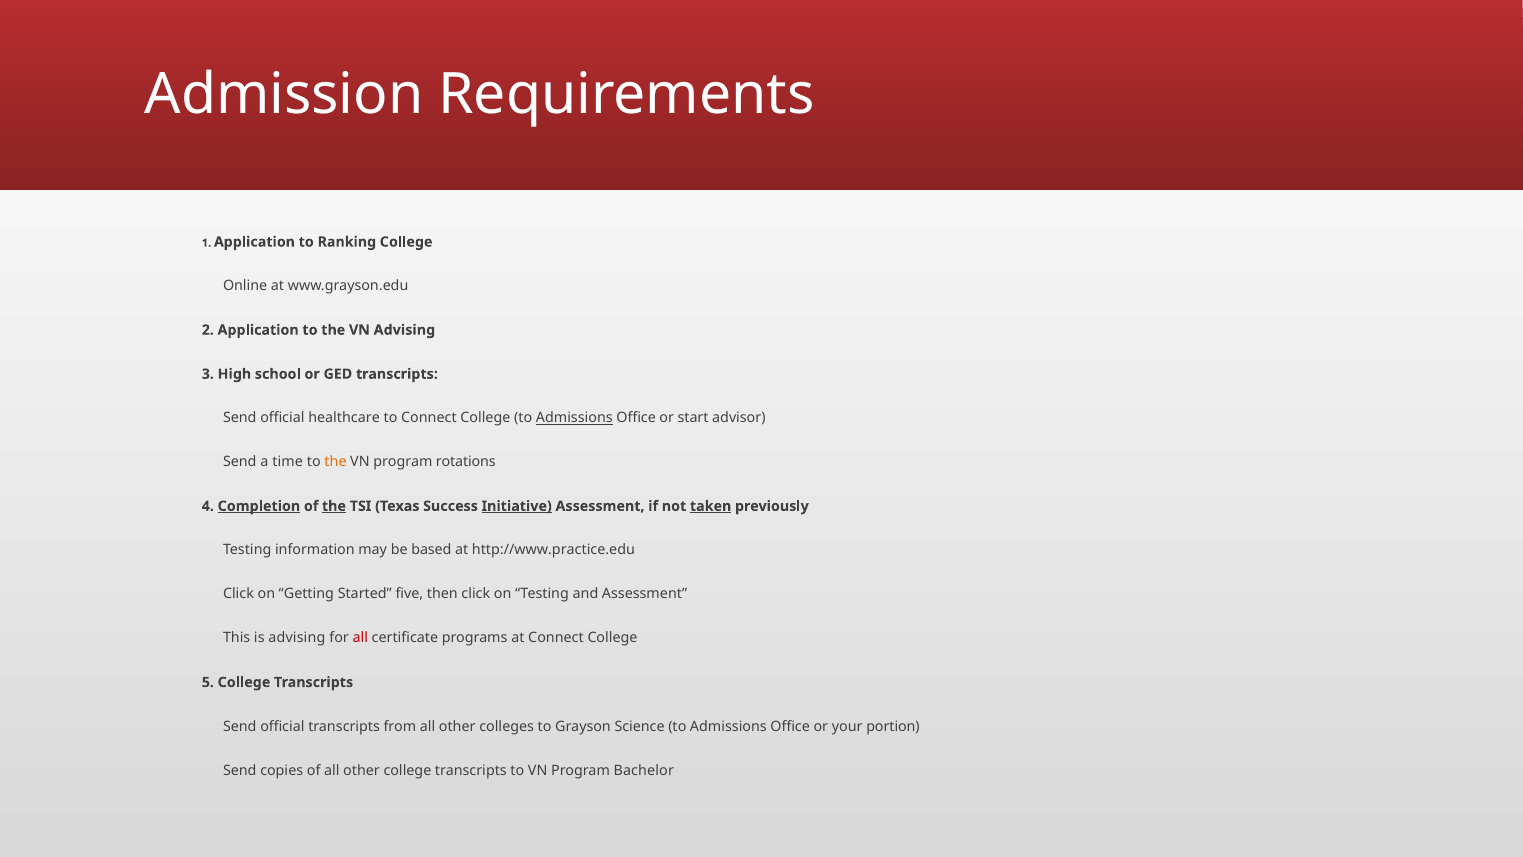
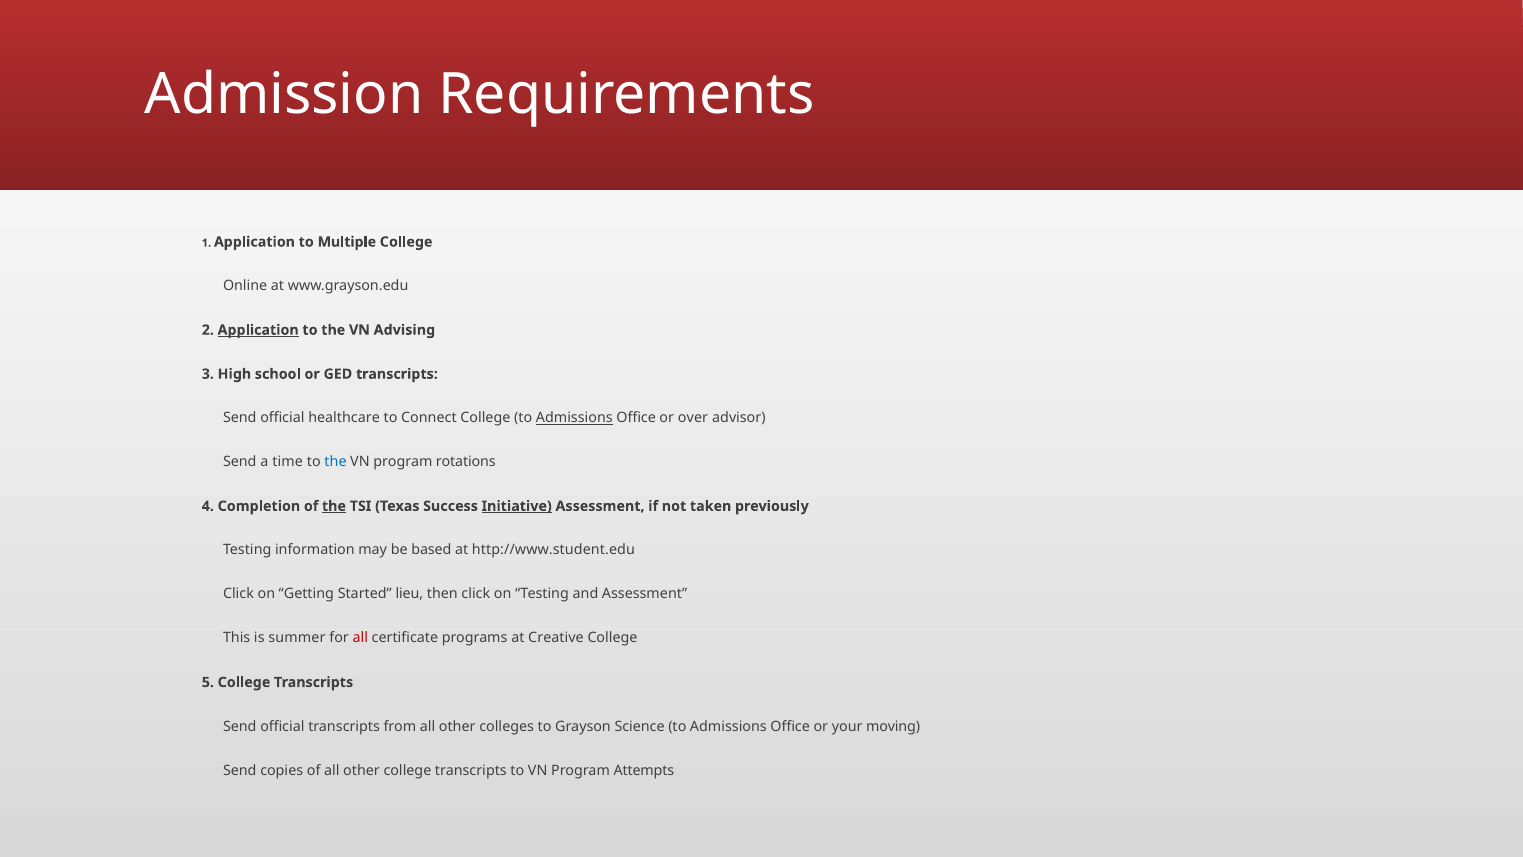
Ranking: Ranking -> Multiple (347, 242)
Application underline: none -> present (258, 330)
start: start -> over (693, 418)
the colour: orange -> blue (336, 462)
Completion underline: present -> none (259, 506)
taken underline: present -> none (711, 506)
http://www.practice.edu: http://www.practice.edu -> http://www.student.edu (553, 550)
five: five -> lieu (409, 594)
is advising: advising -> summer (297, 638)
at Connect: Connect -> Creative (556, 638)
portion: portion -> moving (893, 726)
Bachelor: Bachelor -> Attempts (644, 770)
